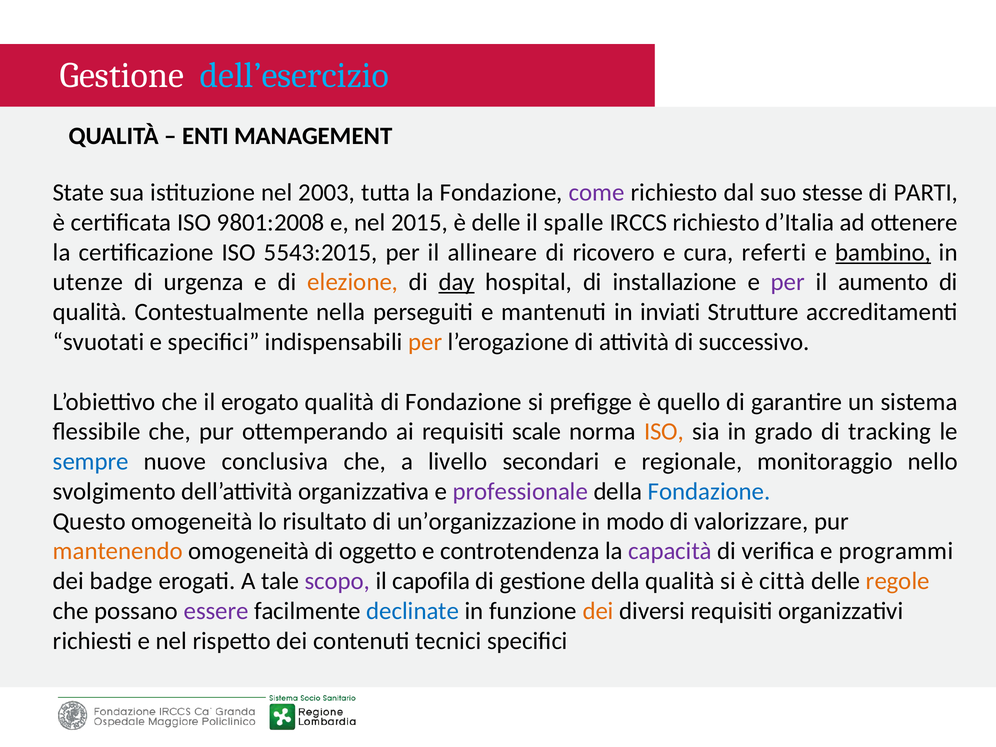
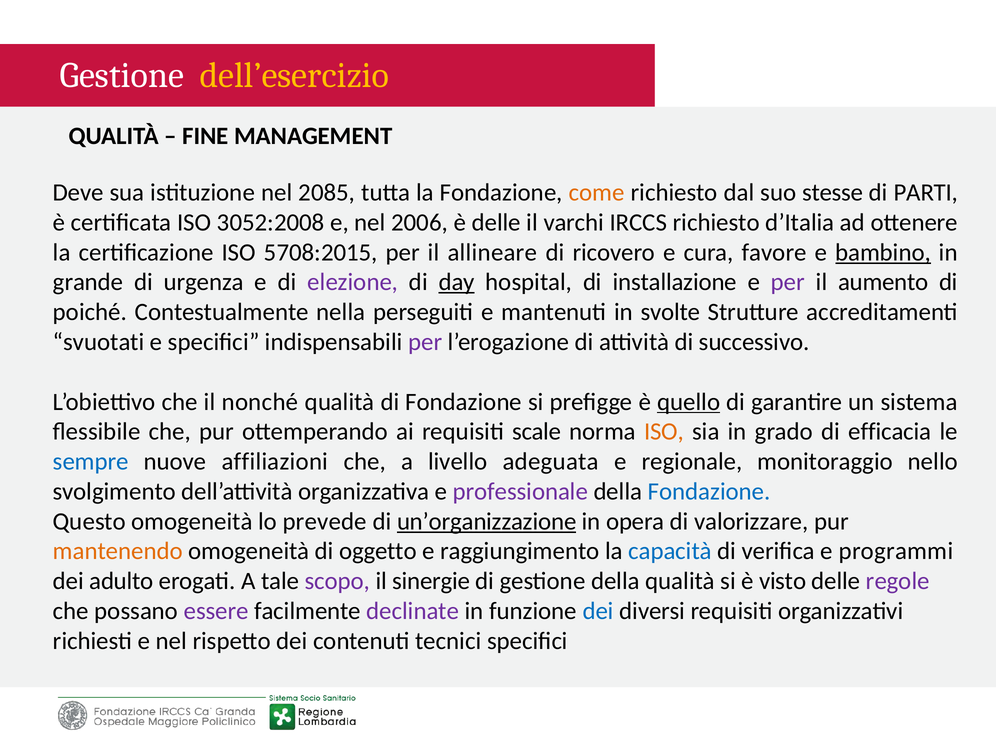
dell’esercizio colour: light blue -> yellow (294, 76)
ENTI: ENTI -> FINE (206, 136)
State: State -> Deve (78, 193)
2003: 2003 -> 2085 (327, 193)
come colour: purple -> orange (597, 193)
9801:2008: 9801:2008 -> 3052:2008 (271, 223)
2015: 2015 -> 2006 (420, 223)
spalle: spalle -> varchi (574, 223)
5543:2015: 5543:2015 -> 5708:2015 (321, 252)
referti: referti -> favore (774, 252)
utenze: utenze -> grande (88, 282)
elezione colour: orange -> purple (353, 282)
qualità: qualità -> poiché (90, 312)
inviati: inviati -> svolte (670, 312)
per colour: orange -> purple (425, 342)
erogato: erogato -> nonché (260, 402)
quello underline: none -> present (689, 402)
tracking: tracking -> efficacia (890, 432)
conclusiva: conclusiva -> affiliazioni (275, 462)
secondari: secondari -> adeguata (551, 462)
risultato: risultato -> prevede (325, 521)
un’organizzazione underline: none -> present (487, 521)
modo: modo -> opera (635, 521)
controtendenza: controtendenza -> raggiungimento (520, 551)
capacità colour: purple -> blue (670, 551)
badge: badge -> adulto (121, 581)
capofila: capofila -> sinergie (431, 581)
città: città -> visto (783, 581)
regole colour: orange -> purple (898, 581)
declinate colour: blue -> purple (413, 611)
dei colour: orange -> blue (598, 611)
